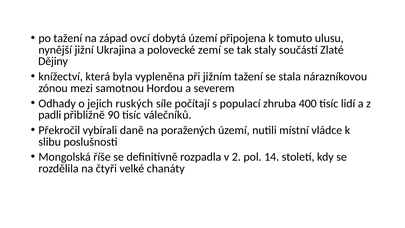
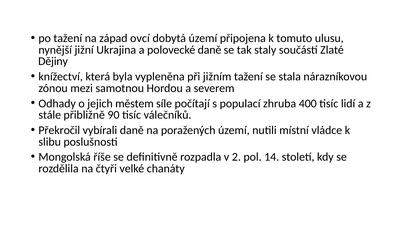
polovecké zemí: zemí -> daně (210, 50)
ruských: ruských -> městem (134, 103)
padli: padli -> stále (50, 115)
